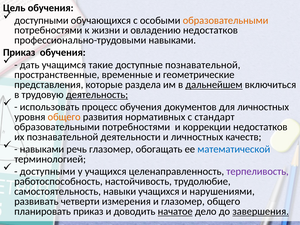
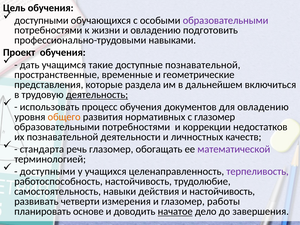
образовательными colour: orange -> purple (226, 20)
овладению недостатков: недостатков -> подготовить (210, 30)
Приказ: Приказ -> Проект (19, 53)
дальнейшем underline: present -> none (214, 85)
для личностных: личностных -> овладению (263, 107)
с стандарт: стандарт -> глазомер (215, 117)
навыками: навыками -> стандарта (42, 149)
математической colour: blue -> purple (234, 149)
навыки учащихся: учащихся -> действия (159, 192)
и нарушениями: нарушениями -> настойчивость (222, 192)
глазомер общего: общего -> работы (224, 202)
планировать приказ: приказ -> основе (88, 212)
завершения underline: present -> none (261, 212)
